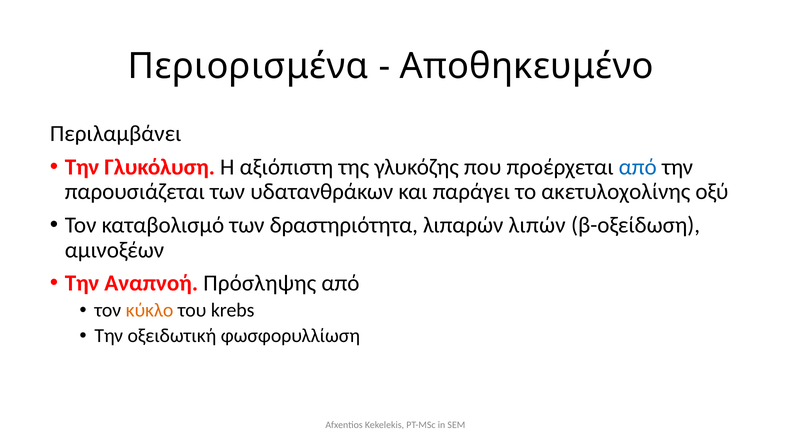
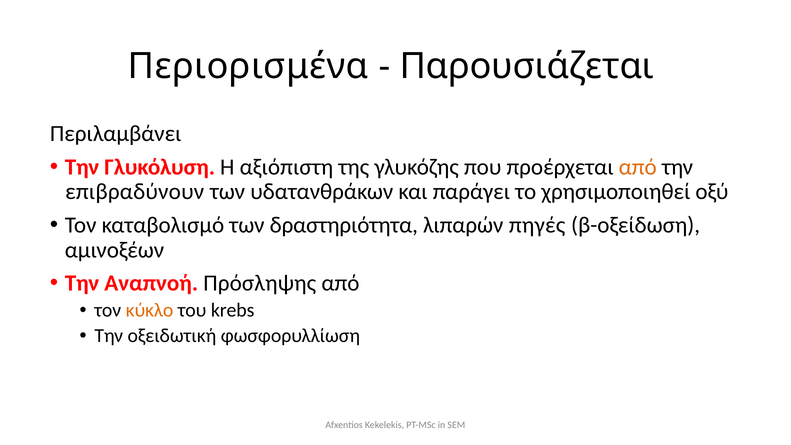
Αποθηκευμένο: Αποθηκευμένο -> Παρουσιάζεται (527, 66)
από colour: blue -> orange (638, 167)
παρουσιάζεται: παρουσιάζεται -> επιβραδύνουν (135, 192)
ακετυλοχολίνης: ακετυλοχολίνης -> χρησιμοποιηθεί (616, 192)
λιπών: λιπών -> πηγές (537, 225)
